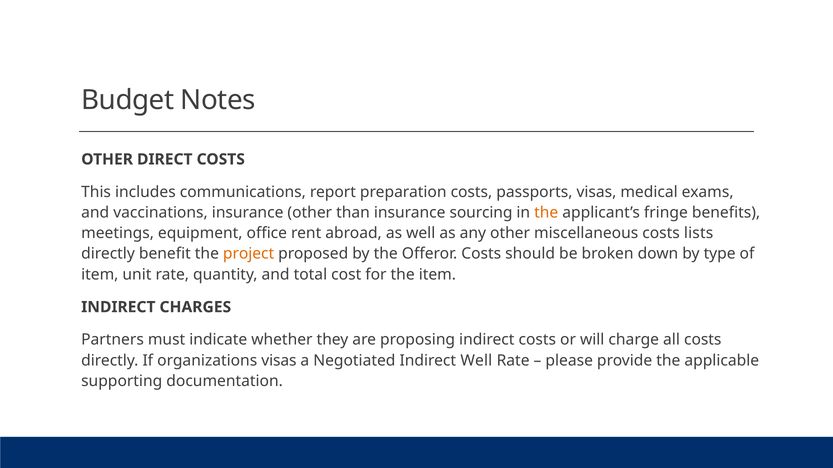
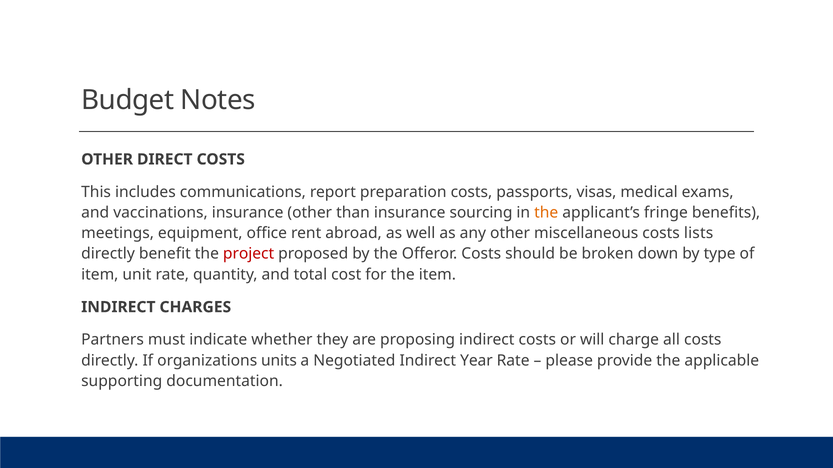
project colour: orange -> red (249, 254)
organizations visas: visas -> units (279, 361)
Indirect Well: Well -> Year (476, 361)
